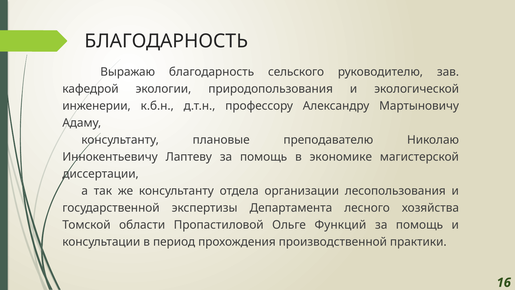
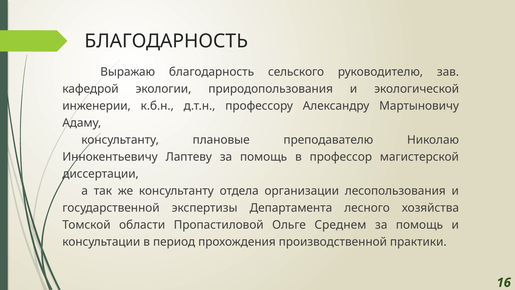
экономике: экономике -> профессор (341, 157)
Функций: Функций -> Среднем (340, 225)
